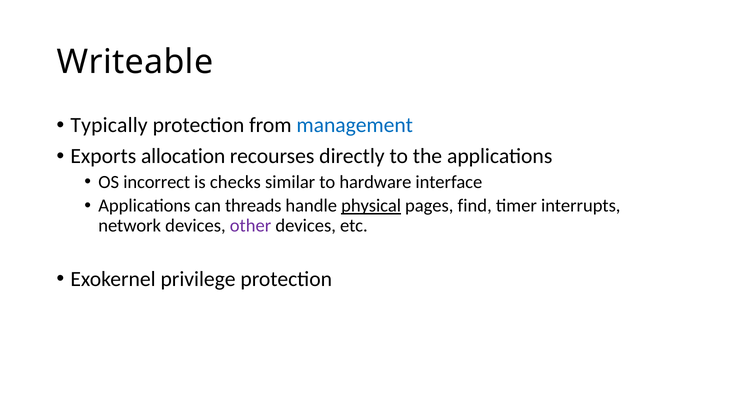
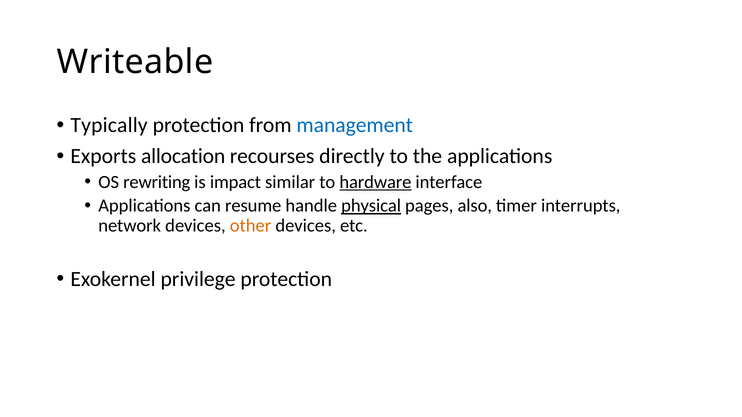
incorrect: incorrect -> rewriting (157, 182)
checks: checks -> impact (235, 182)
hardware underline: none -> present (375, 182)
threads: threads -> resume (253, 206)
find: find -> also (475, 206)
other colour: purple -> orange (251, 226)
